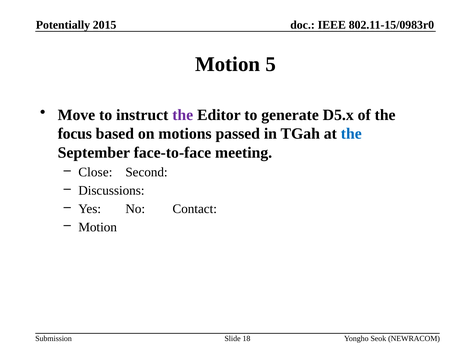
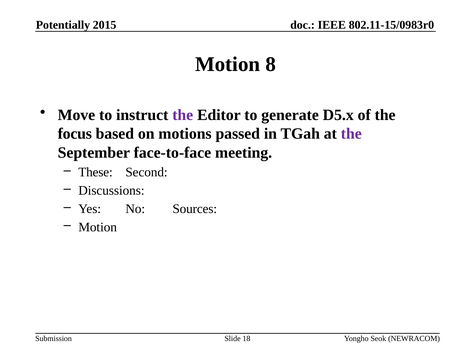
5: 5 -> 8 (271, 64)
the colour: blue -> purple (351, 134)
Close: Close -> These (95, 172)
Contact: Contact -> Sources (195, 209)
